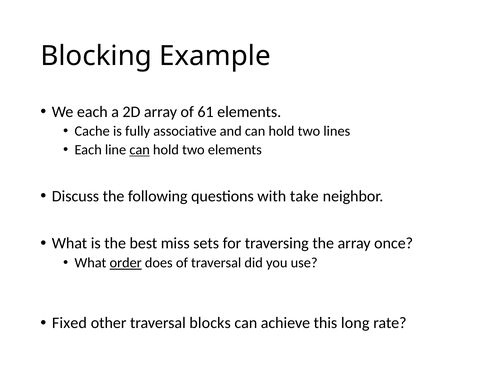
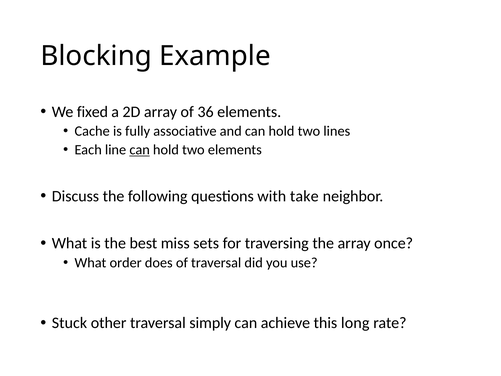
We each: each -> fixed (92, 112)
61: 61 -> 36 (206, 112)
order underline: present -> none (126, 263)
Fixed: Fixed -> Stuck (69, 323)
blocks: blocks -> simply (210, 323)
